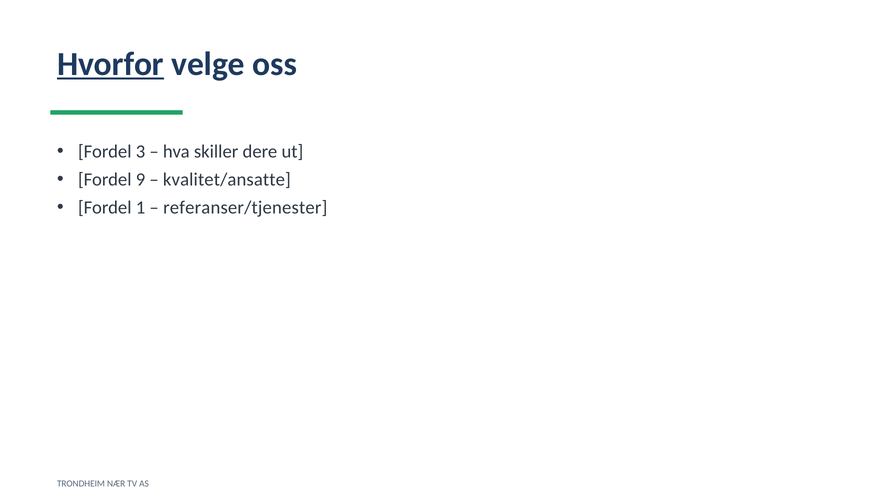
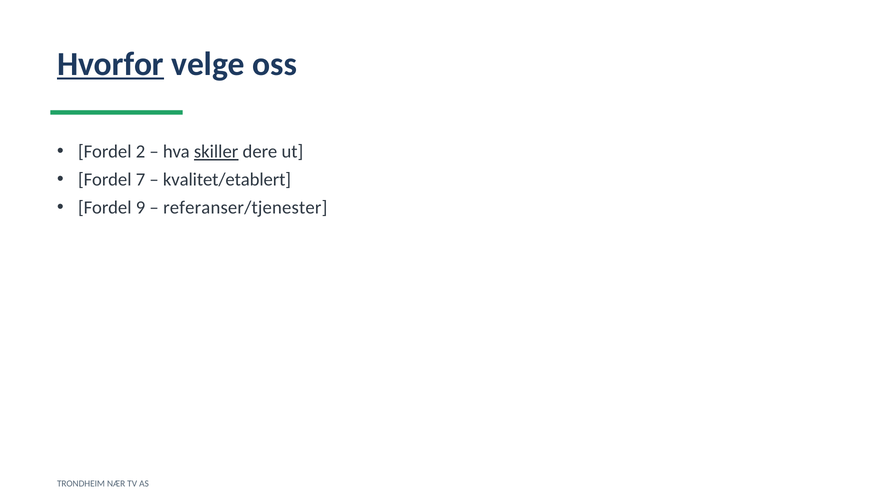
3: 3 -> 2 (141, 152)
skiller underline: none -> present (216, 152)
9: 9 -> 7 (141, 180)
kvalitet/ansatte: kvalitet/ansatte -> kvalitet/etablert (227, 180)
1: 1 -> 9 (141, 208)
